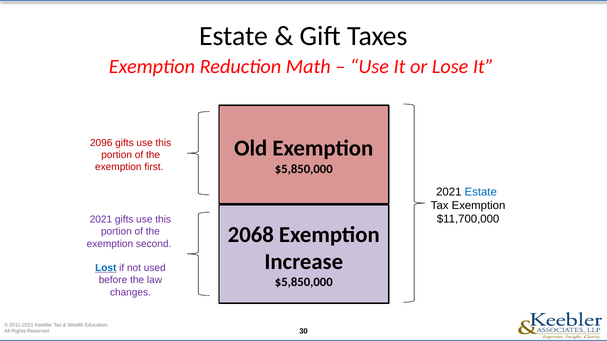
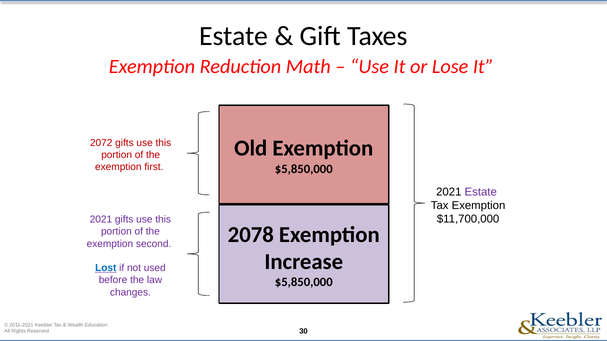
2096: 2096 -> 2072 (101, 143)
Estate colour: blue -> purple (481, 192)
2068: 2068 -> 2078 (251, 235)
